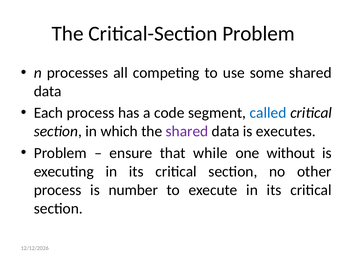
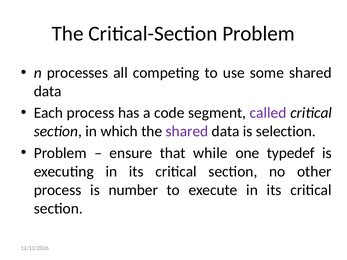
called colour: blue -> purple (268, 113)
executes: executes -> selection (286, 131)
without: without -> typedef (291, 153)
